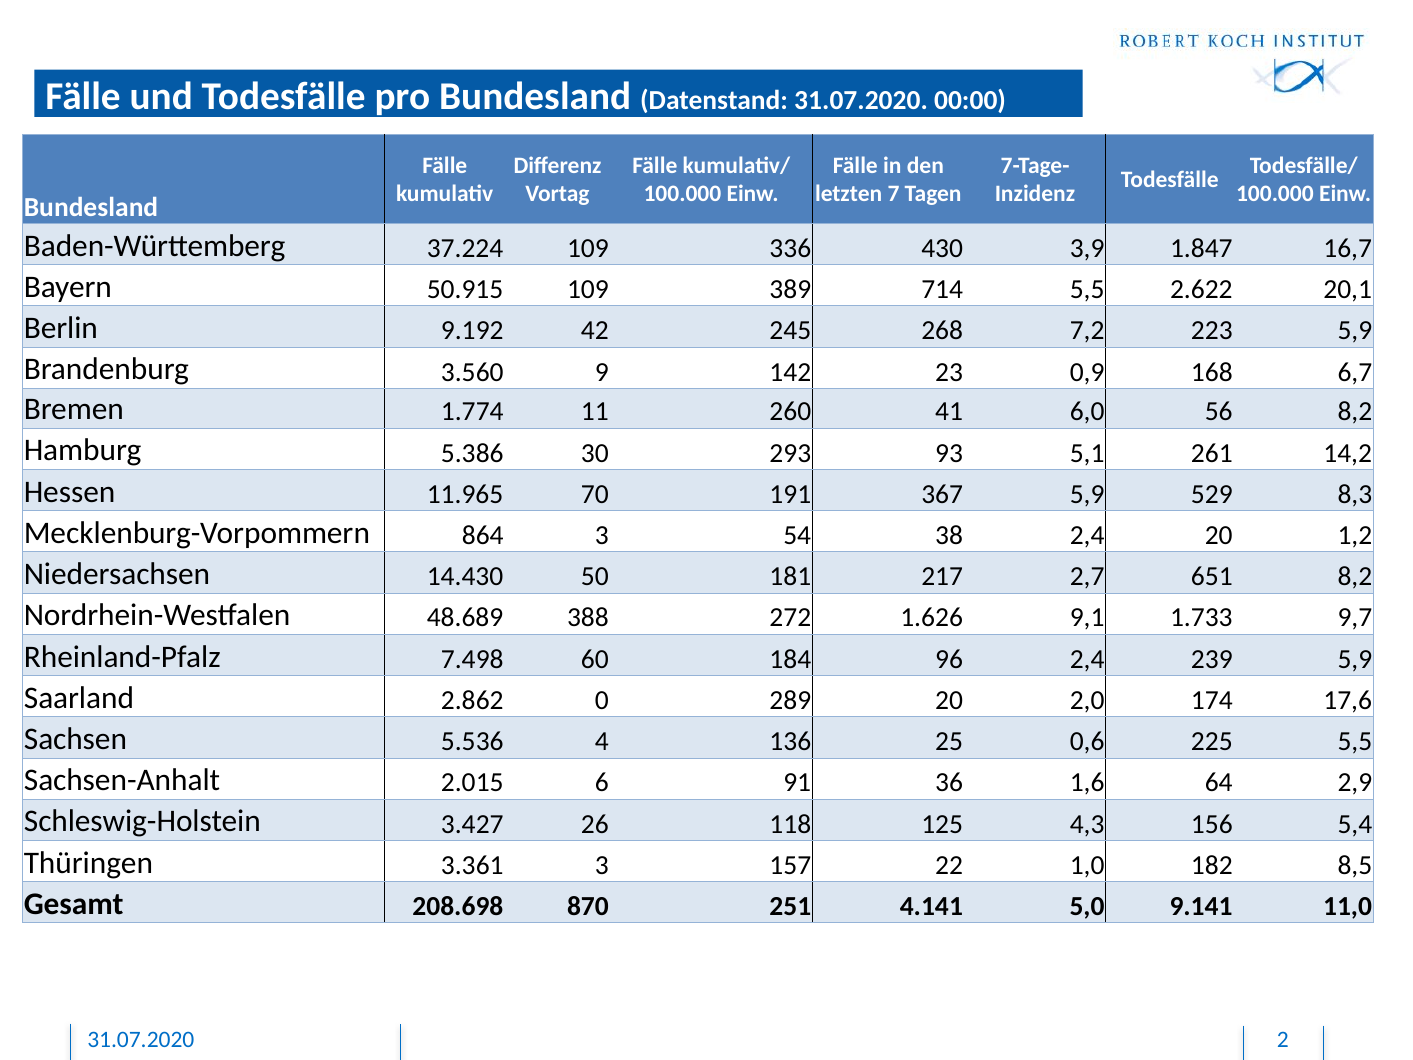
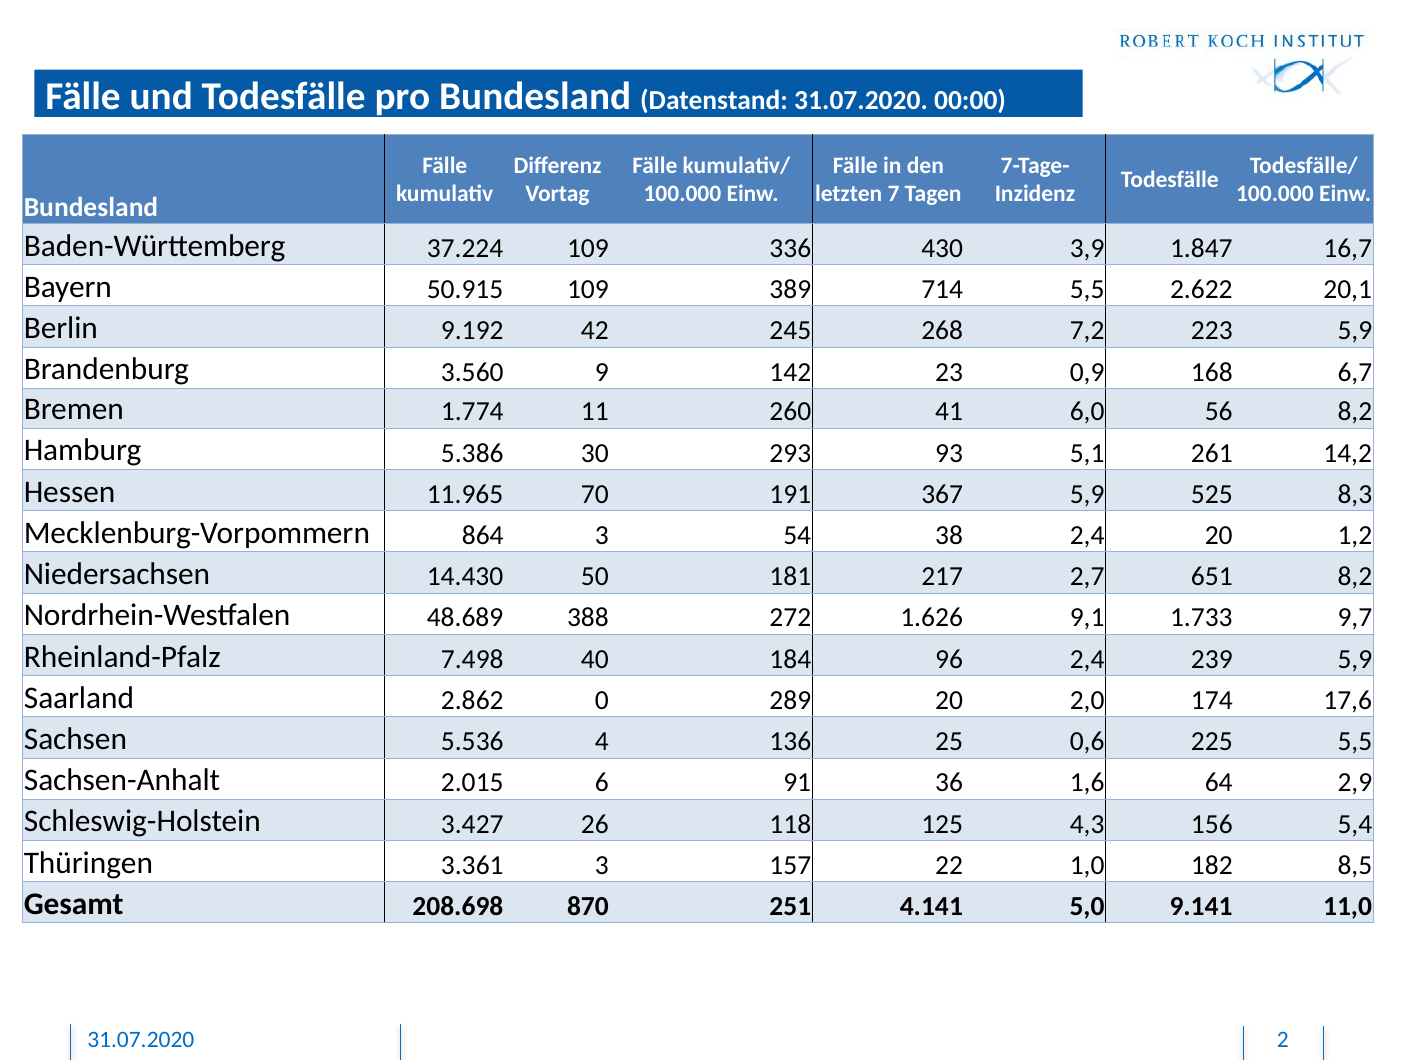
529: 529 -> 525 (1212, 494)
60: 60 -> 40 (595, 659)
